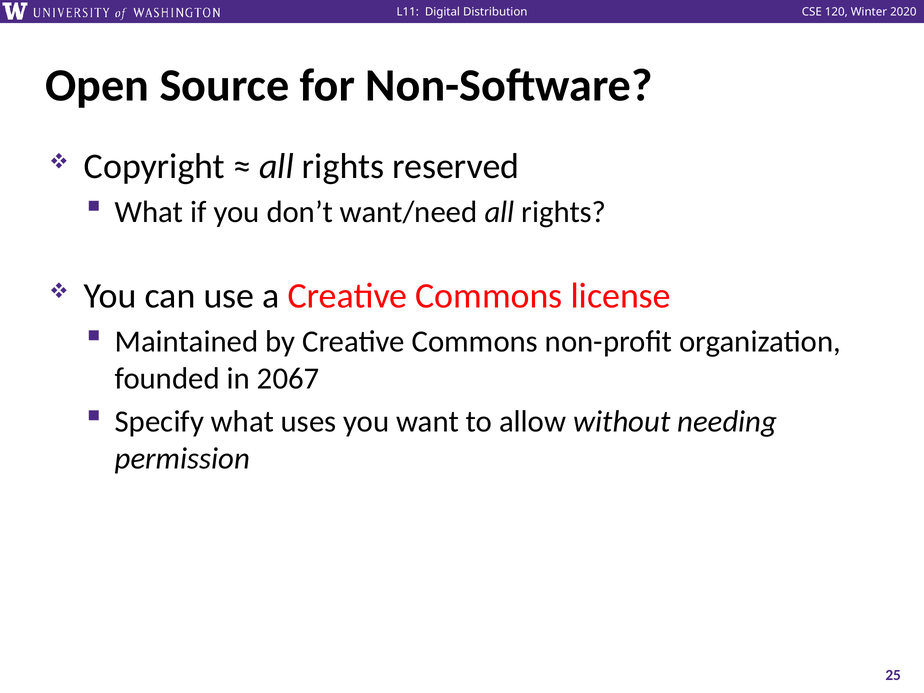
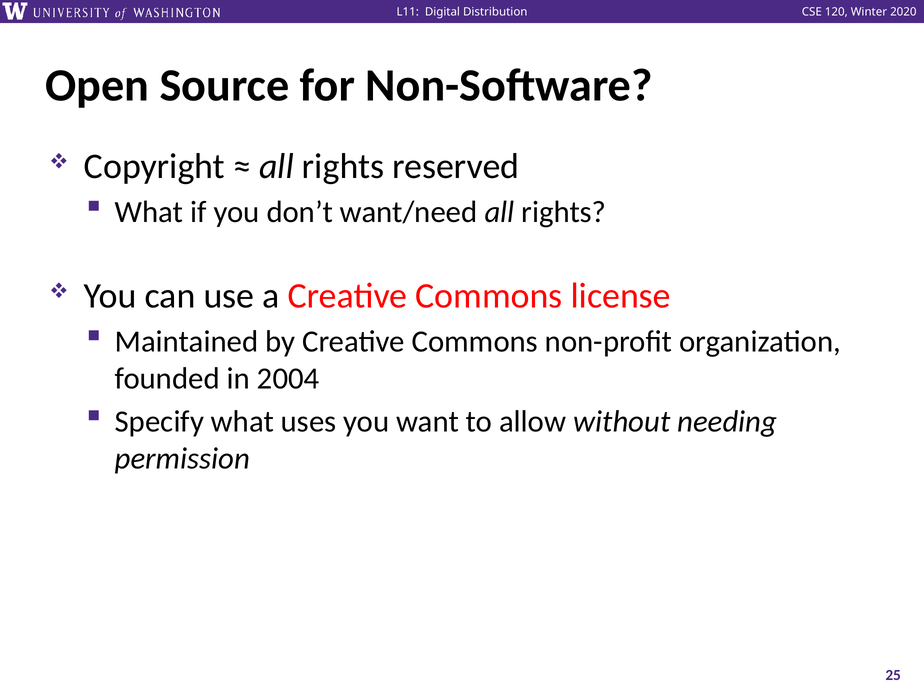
2067: 2067 -> 2004 (288, 379)
